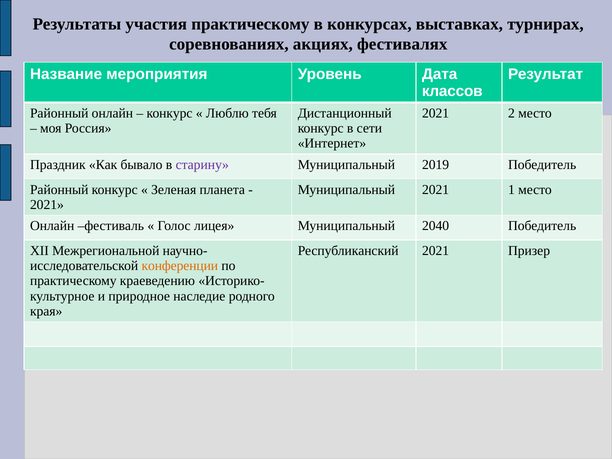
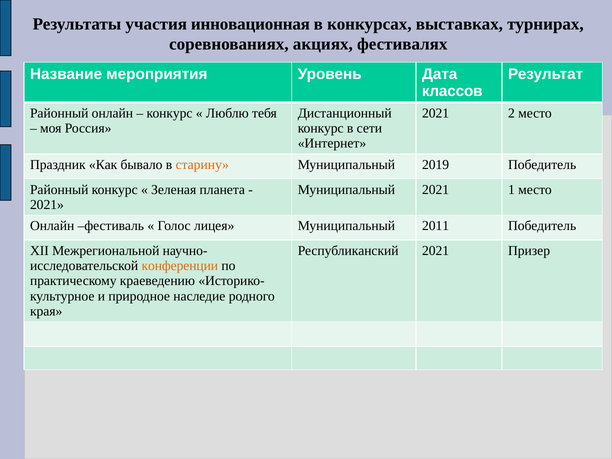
участия практическому: практическому -> инновационная (250, 24)
старину colour: purple -> orange (202, 165)
2040: 2040 -> 2011 (436, 226)
